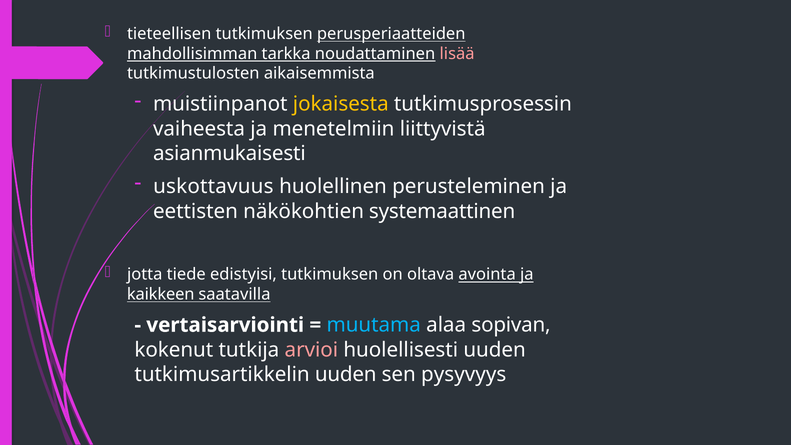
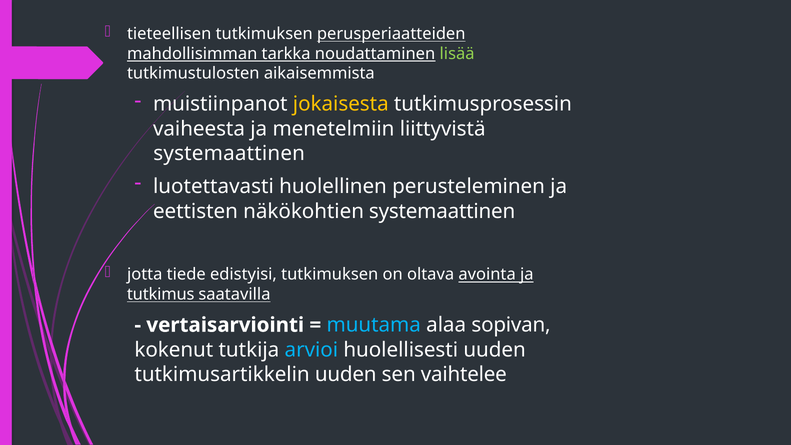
lisää colour: pink -> light green (457, 54)
asianmukaisesti: asianmukaisesti -> systemaattinen (229, 154)
uskottavuus: uskottavuus -> luotettavasti (213, 187)
kaikkeen: kaikkeen -> tutkimus (161, 294)
arvioi colour: pink -> light blue (311, 350)
pysyvyys: pysyvyys -> vaihtelee (464, 374)
